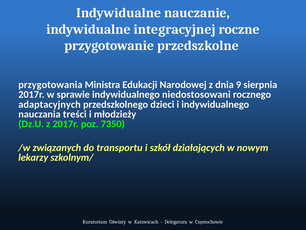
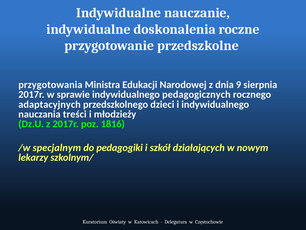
integracyjnej: integracyjnej -> doskonalenia (175, 29)
niedostosowani: niedostosowani -> pedagogicznych (196, 94)
7350: 7350 -> 1816 (113, 124)
związanych: związanych -> specjalnym (57, 147)
transportu: transportu -> pedagogiki (120, 147)
